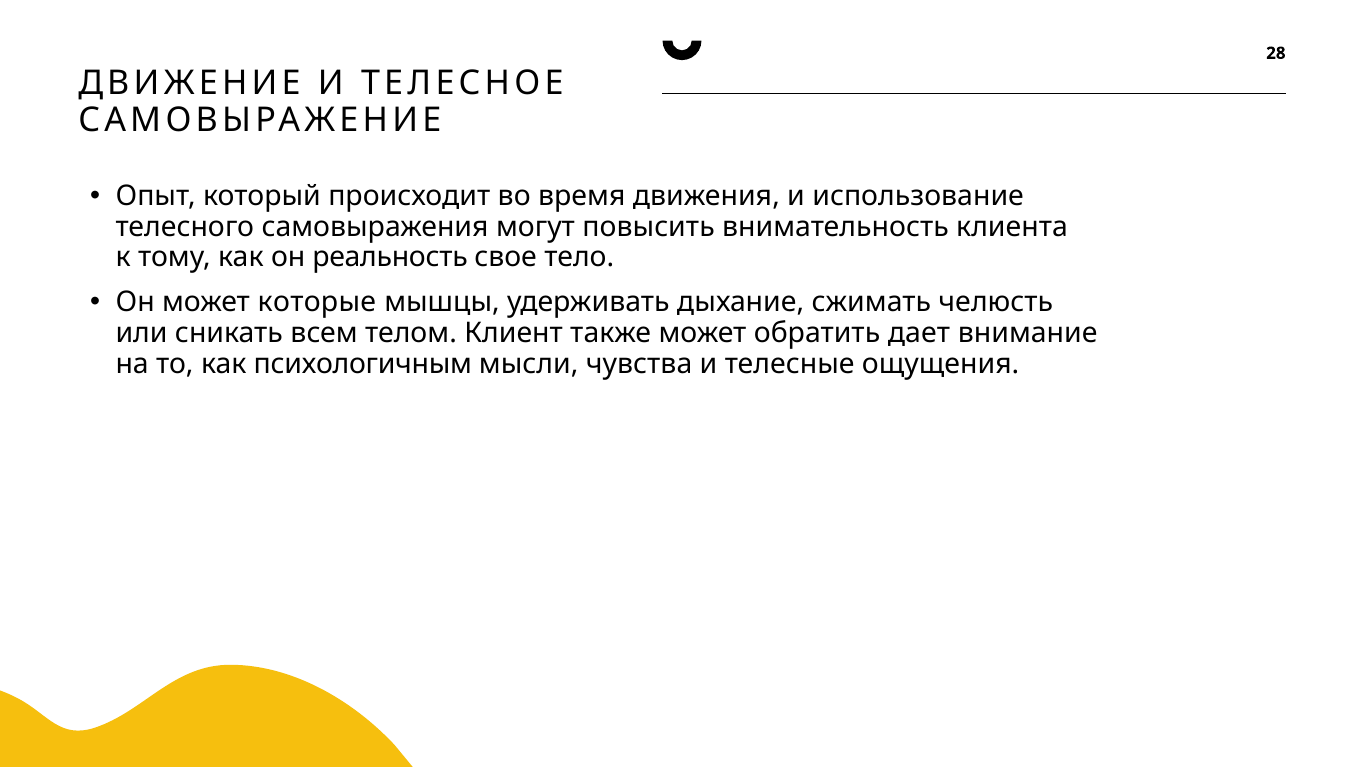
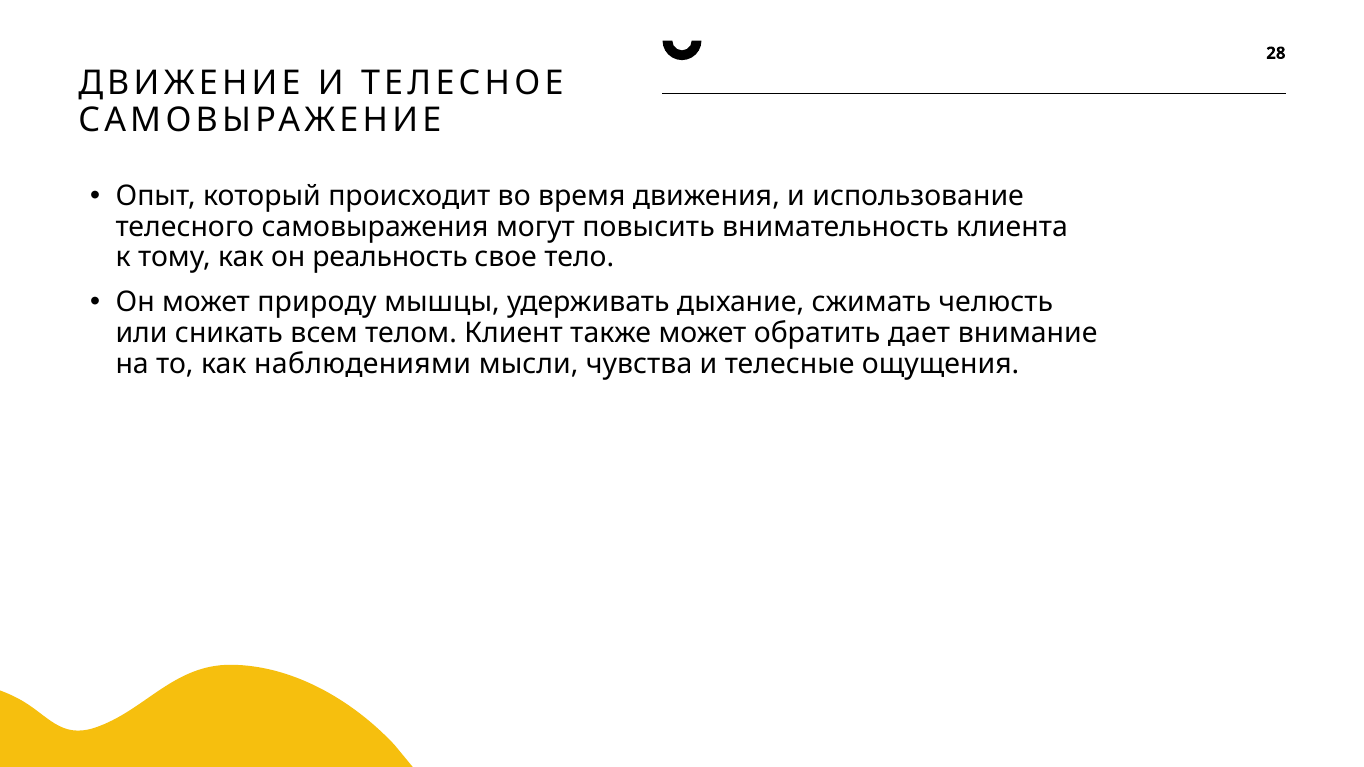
которые: которые -> природу (317, 302)
психологичным: психологичным -> наблюдениями (363, 364)
